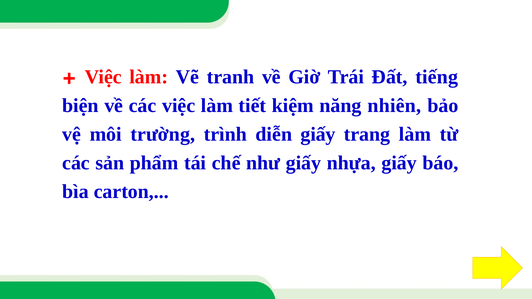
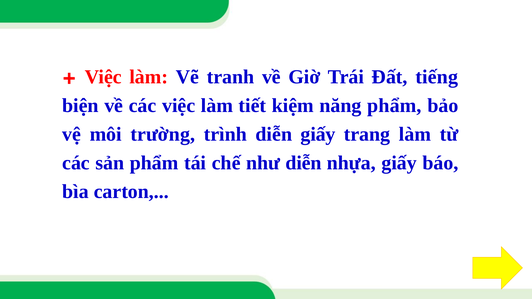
năng nhiên: nhiên -> phẩm (394, 106)
như giấy: giấy -> diễn (304, 163)
